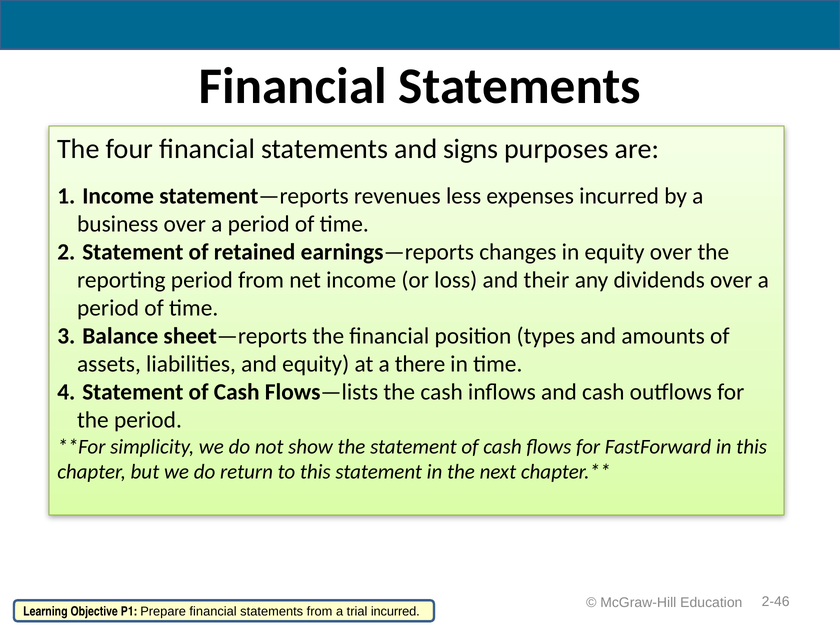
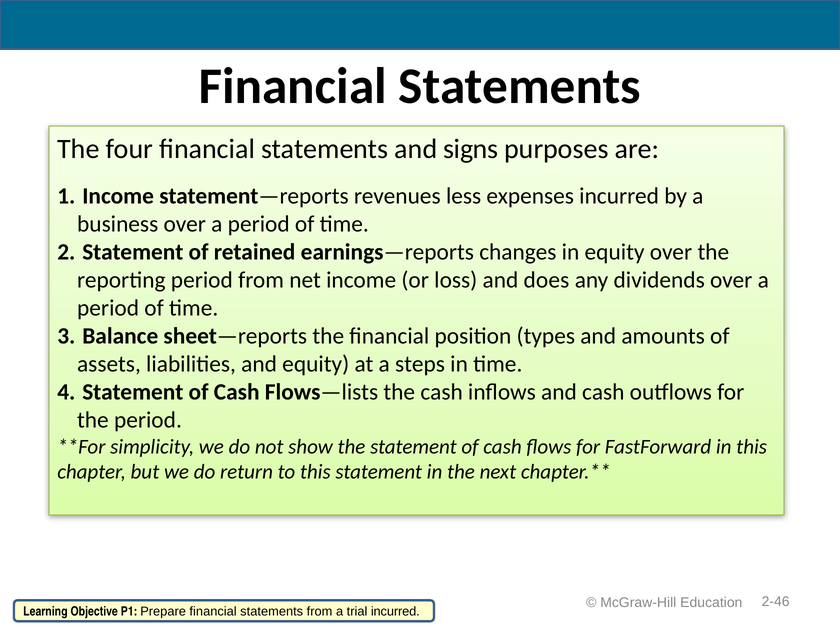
their: their -> does (546, 280)
there: there -> steps (420, 364)
